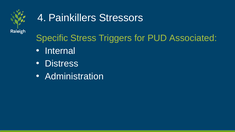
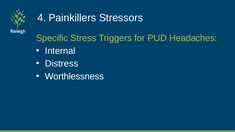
Associated: Associated -> Headaches (193, 38)
Administration: Administration -> Worthlessness (74, 77)
